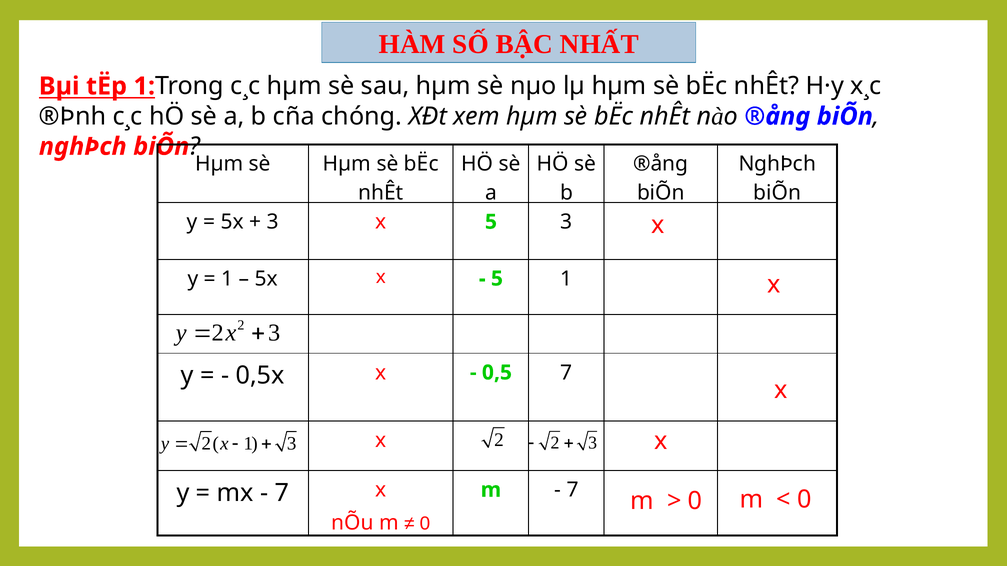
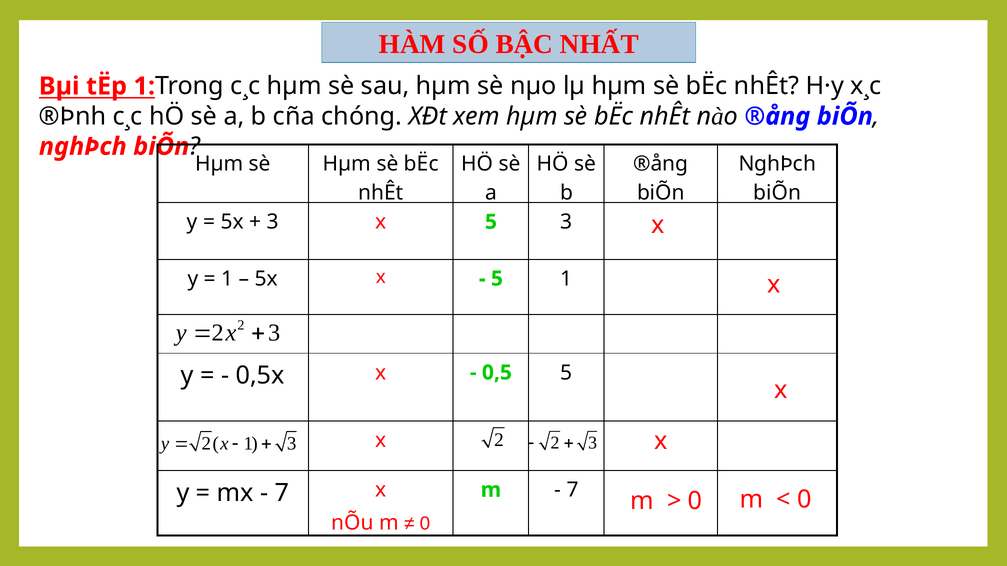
0,5 7: 7 -> 5 (566, 373)
